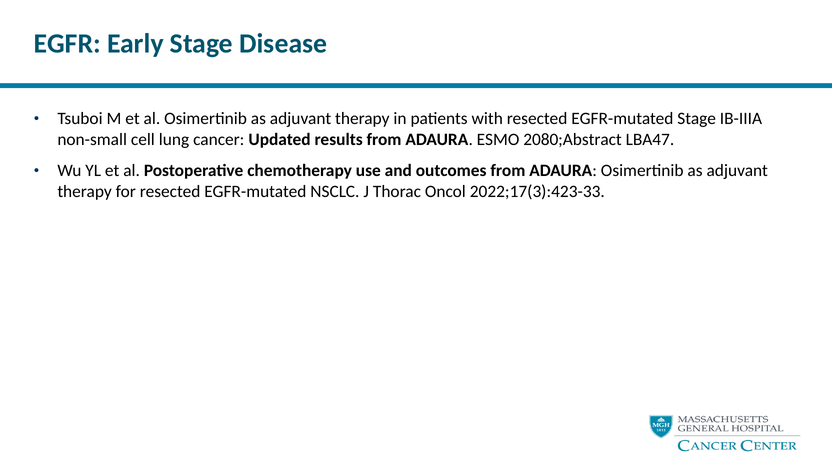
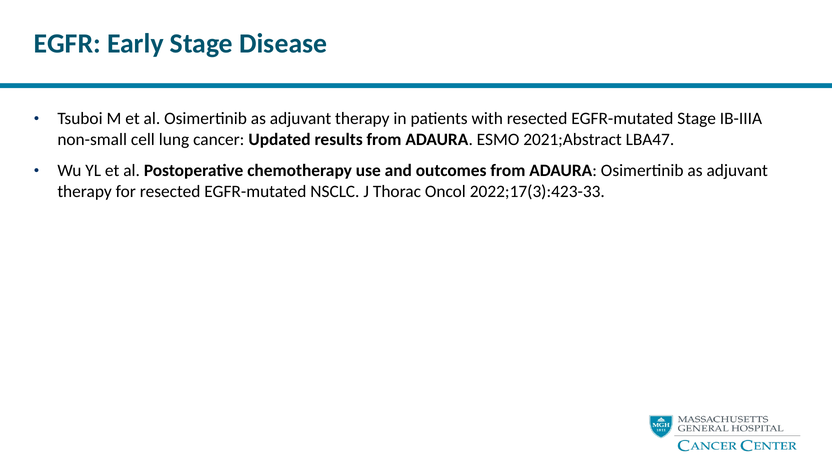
2080;Abstract: 2080;Abstract -> 2021;Abstract (573, 140)
